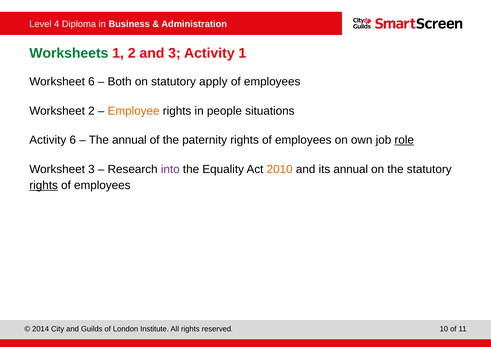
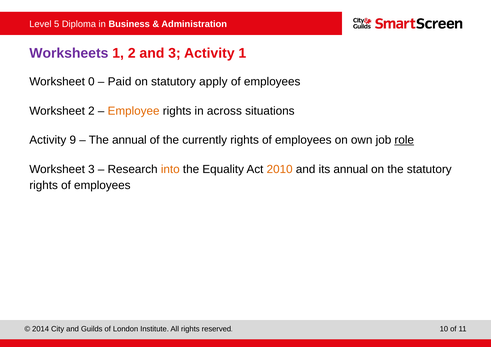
4: 4 -> 5 (57, 24)
Worksheets colour: green -> purple (69, 53)
Worksheet 6: 6 -> 0 (91, 82)
Both: Both -> Paid (120, 82)
people: people -> across (224, 111)
Activity 6: 6 -> 9 (73, 140)
paternity: paternity -> currently (205, 140)
into colour: purple -> orange (170, 169)
rights underline: present -> none (44, 185)
